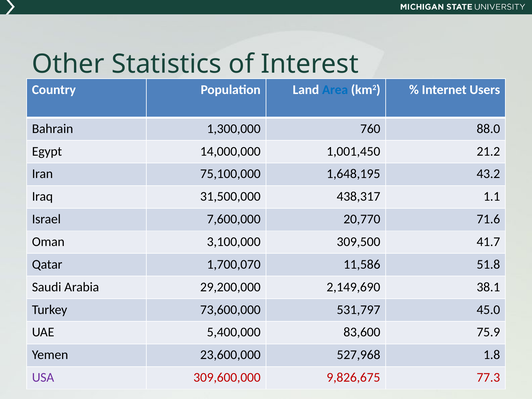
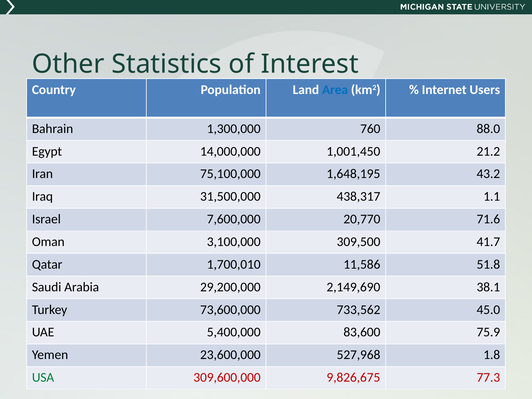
1,700,070: 1,700,070 -> 1,700,010 (234, 264)
531,797: 531,797 -> 733,562 (359, 310)
USA colour: purple -> green (43, 377)
